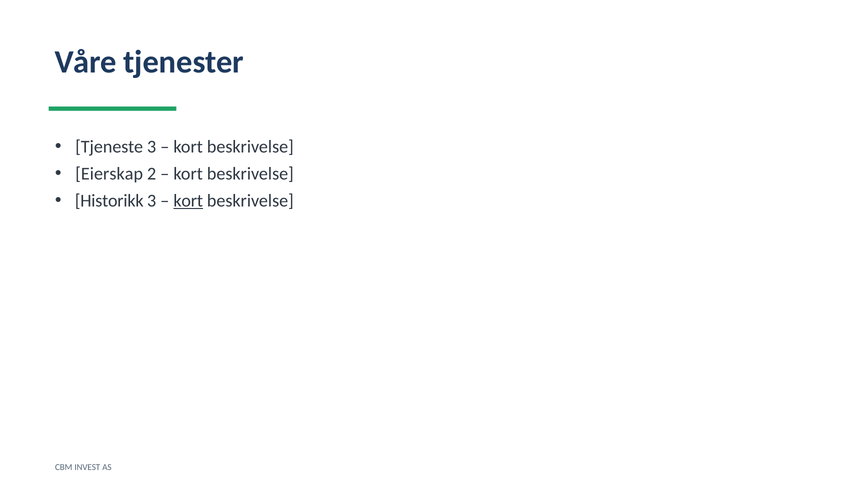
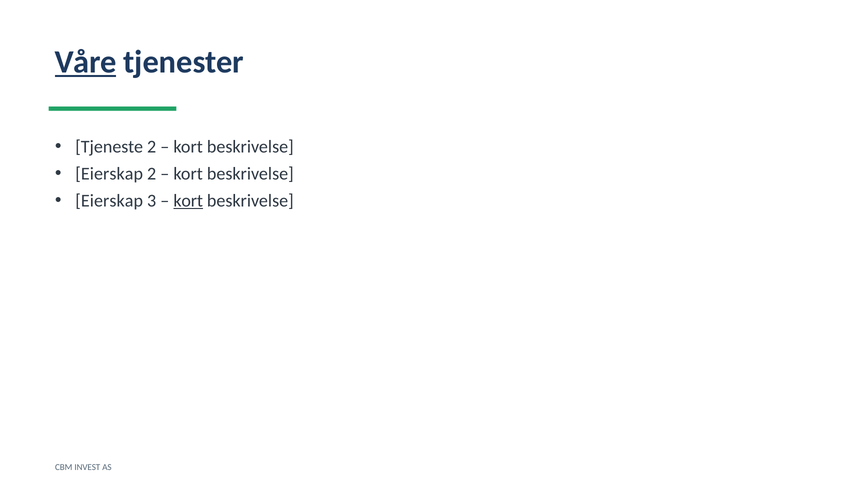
Våre underline: none -> present (86, 62)
Tjeneste 3: 3 -> 2 (152, 147)
Historikk: Historikk -> Eierskap (109, 201)
